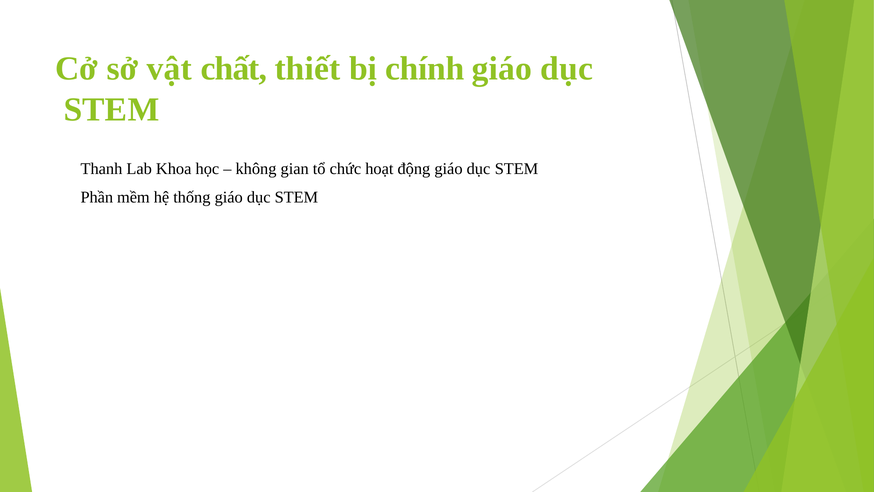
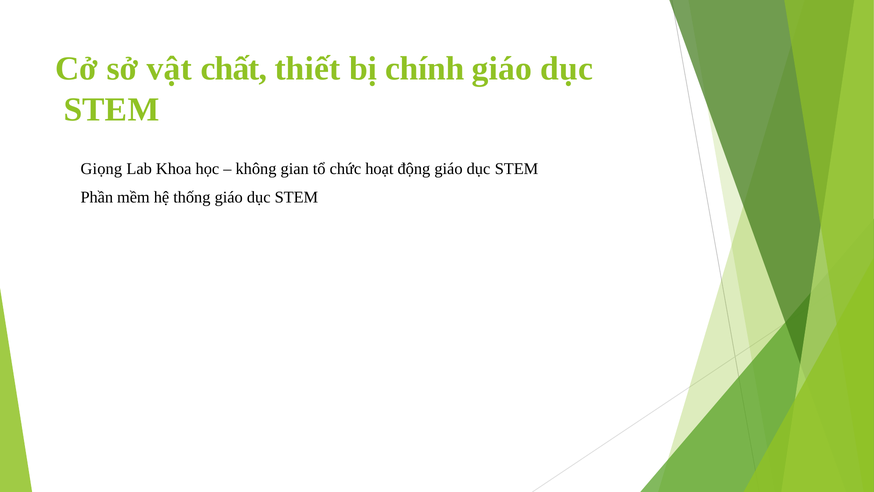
Thanh: Thanh -> Giọng (101, 169)
